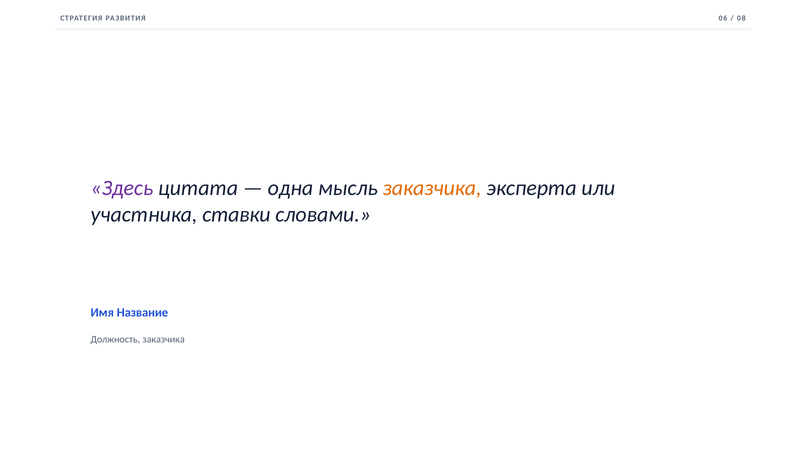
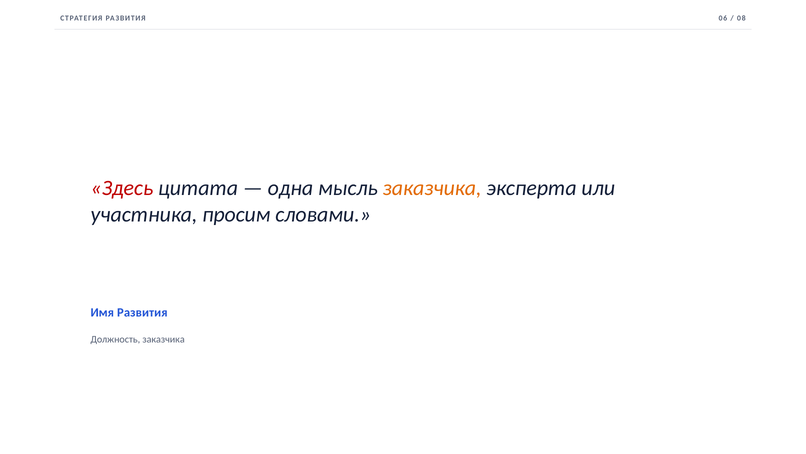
Здесь colour: purple -> red (122, 188)
ставки: ставки -> просим (236, 214)
Имя Название: Название -> Развития (142, 312)
